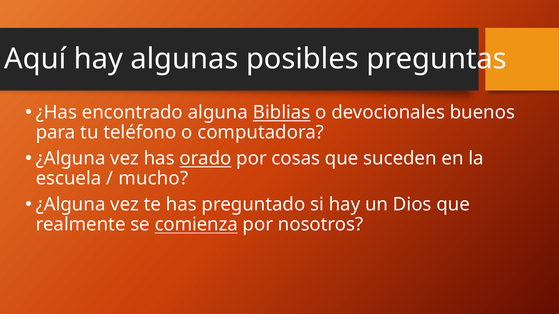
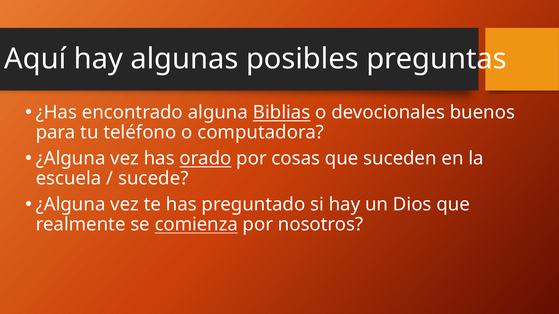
mucho: mucho -> sucede (153, 179)
